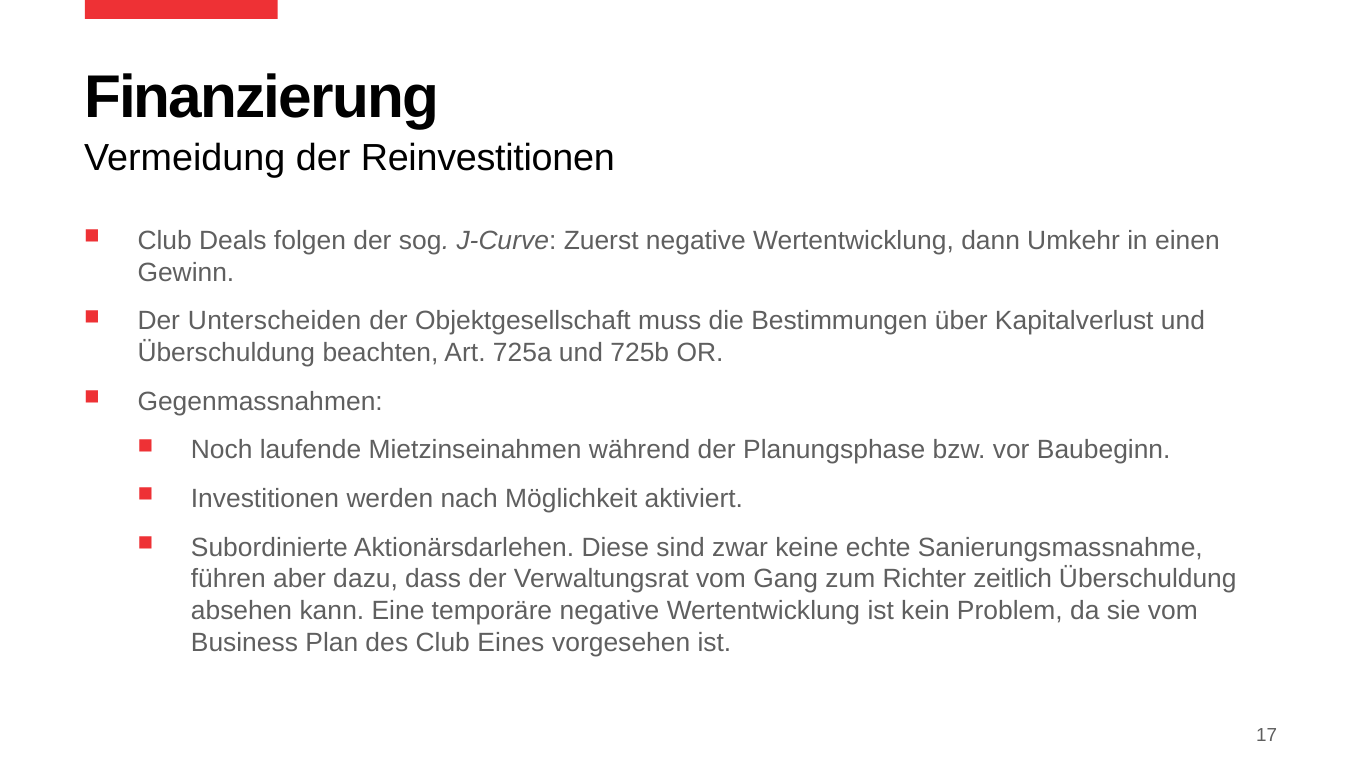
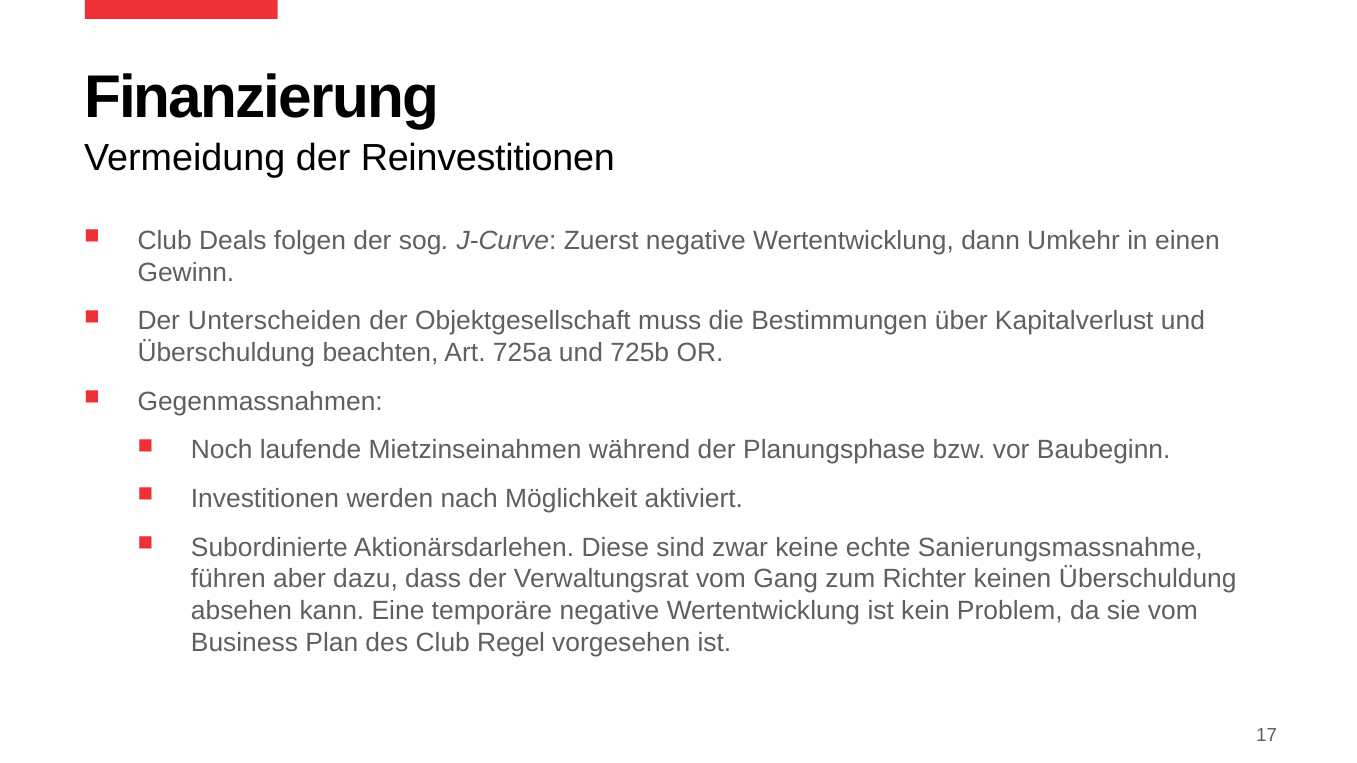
zeitlich: zeitlich -> keinen (1013, 579)
Eines: Eines -> Regel (511, 643)
